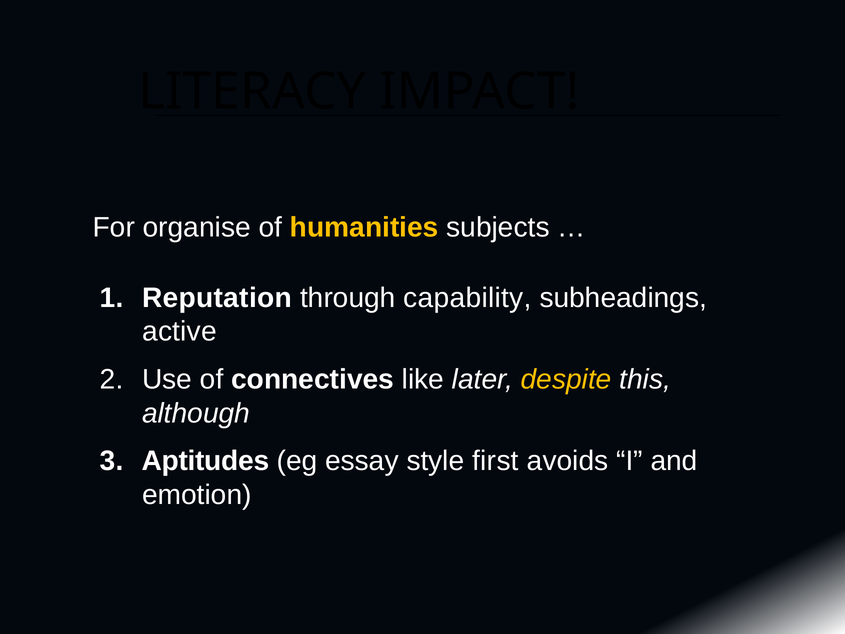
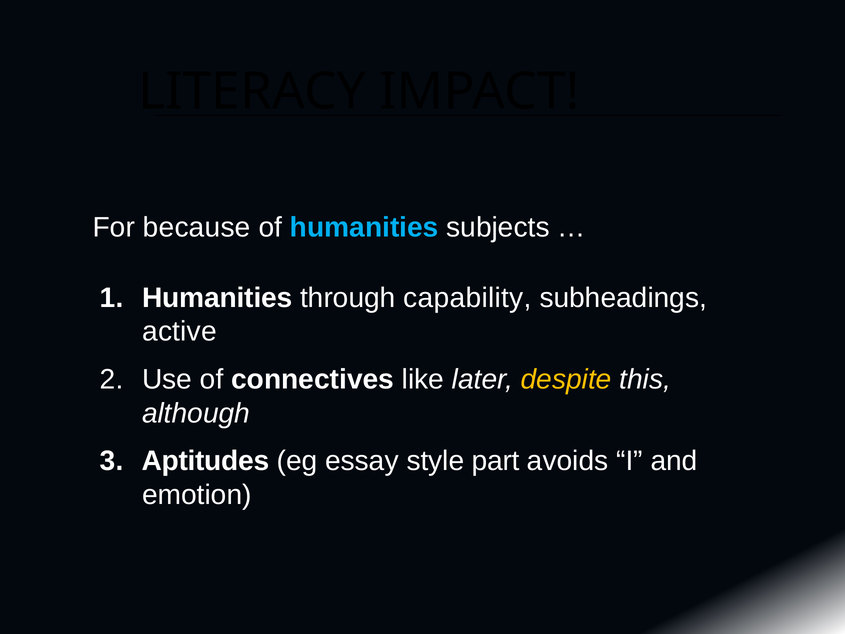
organise: organise -> because (197, 227)
humanities colour: yellow -> light blue (364, 227)
Reputation: Reputation -> Humanities (217, 298)
first: first -> part (496, 461)
